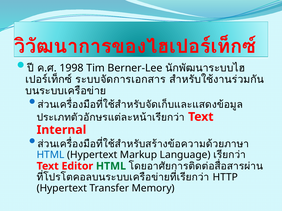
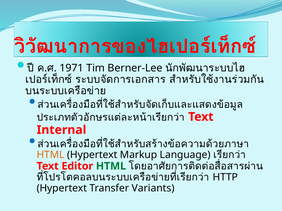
1998: 1998 -> 1971 (71, 68)
HTML colour: blue -> orange (51, 155)
Memory: Memory -> Variants (153, 189)
